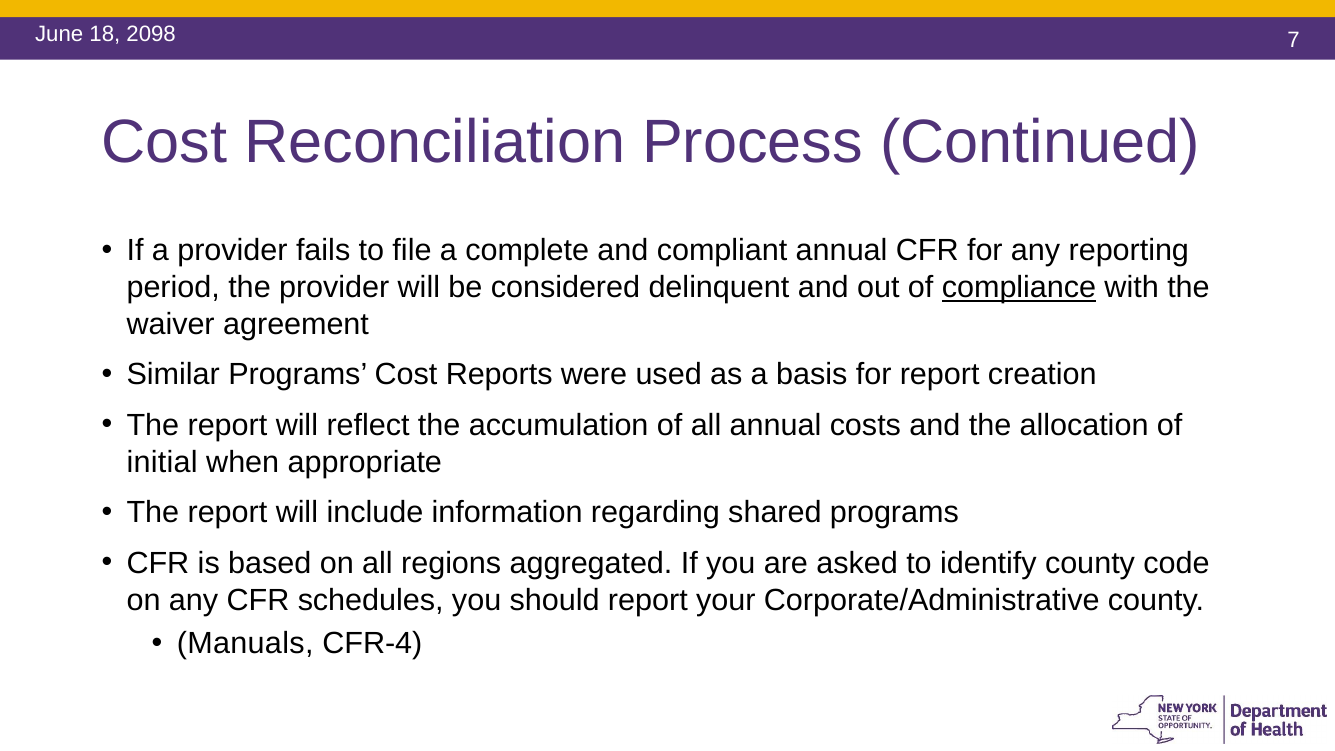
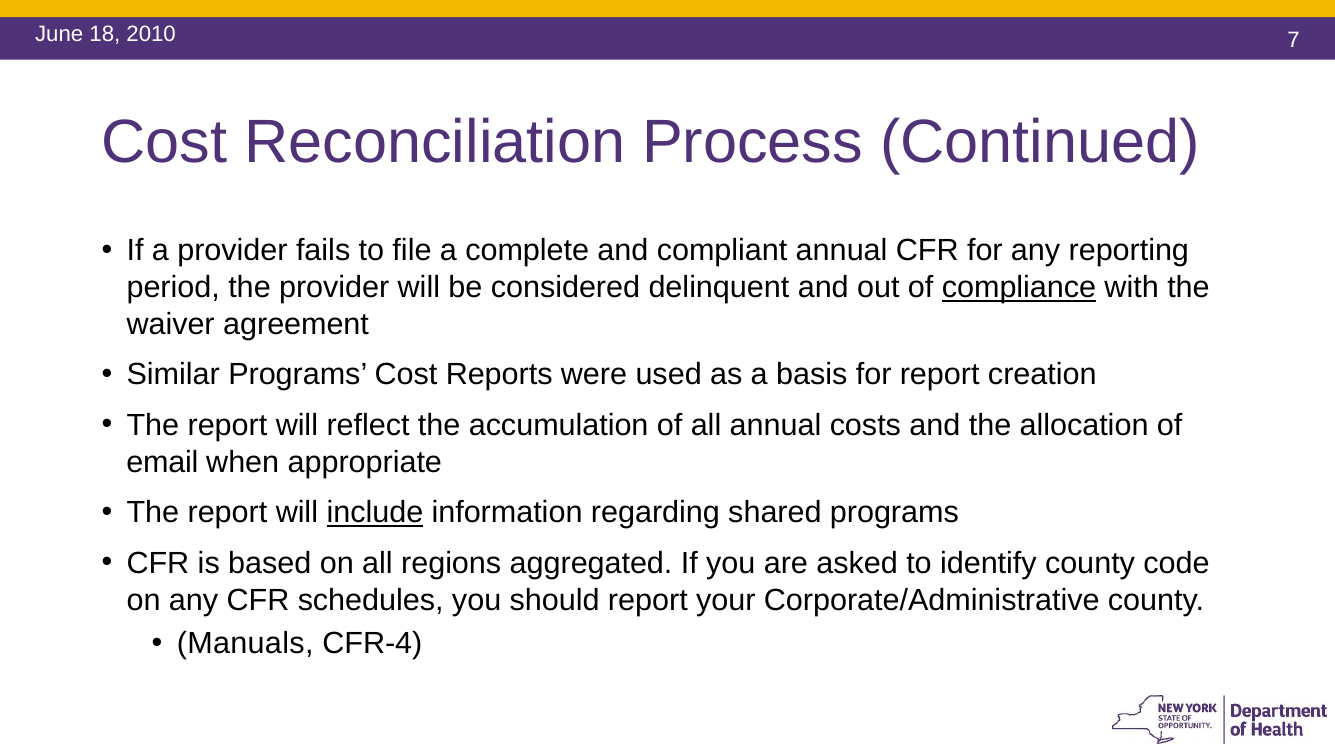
2098: 2098 -> 2010 (151, 34)
initial: initial -> email (162, 462)
include underline: none -> present (375, 513)
